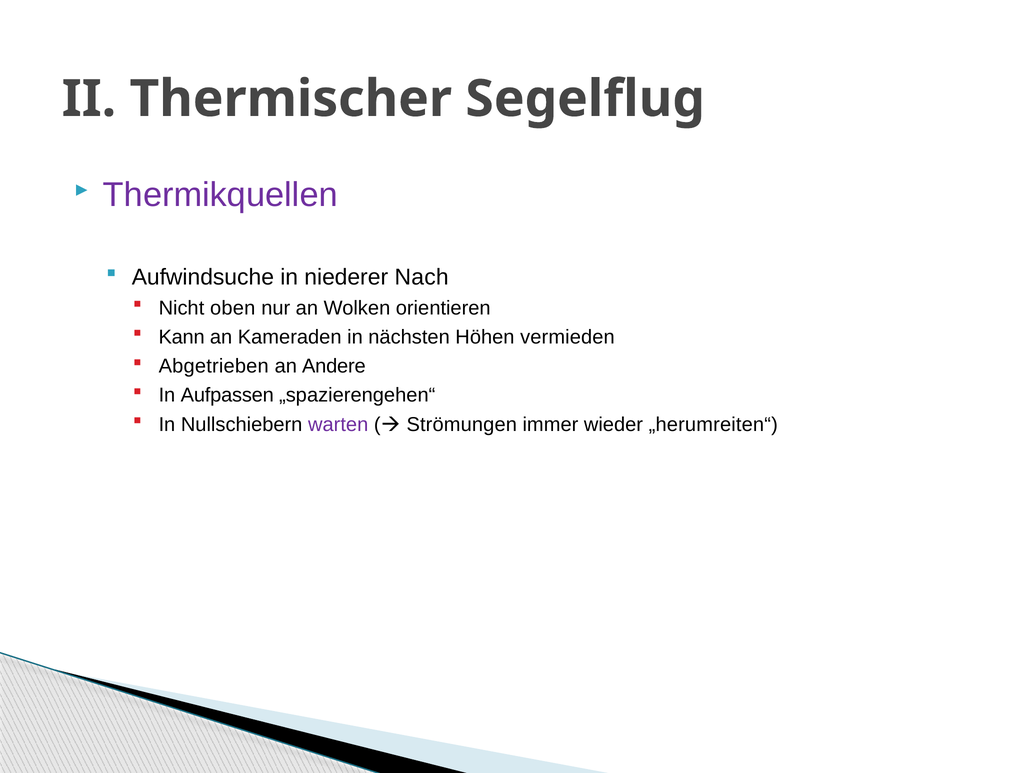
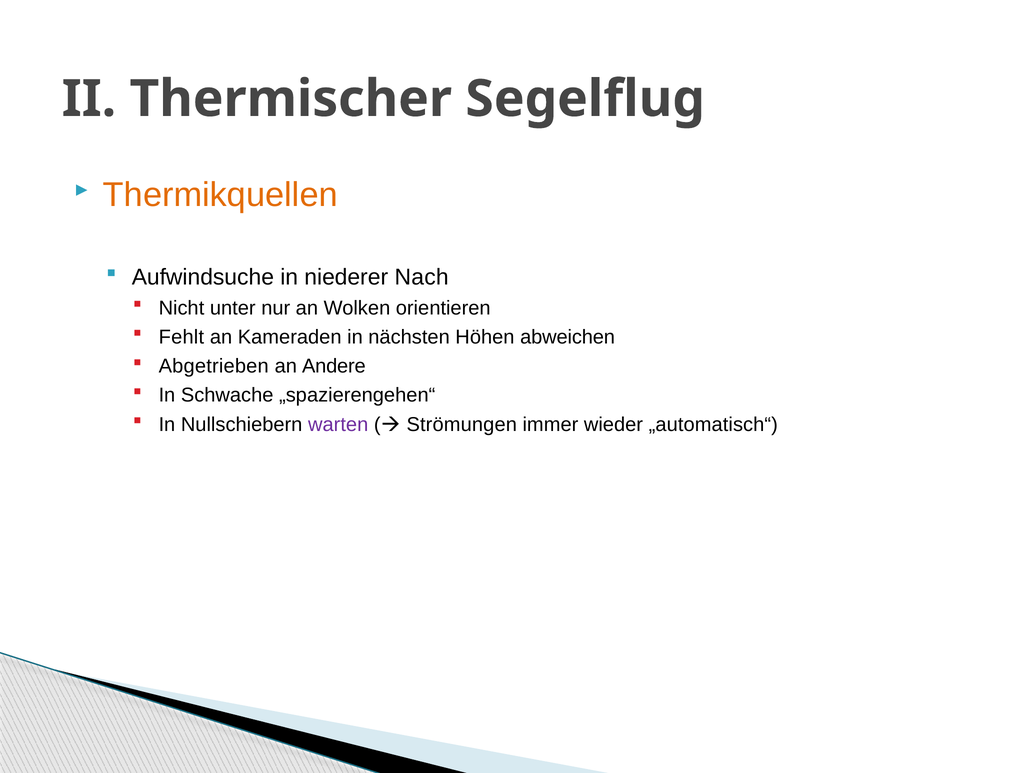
Thermikquellen colour: purple -> orange (220, 195)
oben: oben -> unter (233, 308)
Kann: Kann -> Fehlt (181, 337)
vermieden: vermieden -> abweichen (568, 337)
Aufpassen: Aufpassen -> Schwache (227, 395)
„herumreiten“: „herumreiten“ -> „automatisch“ (713, 425)
